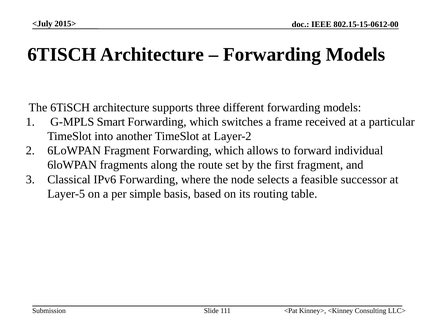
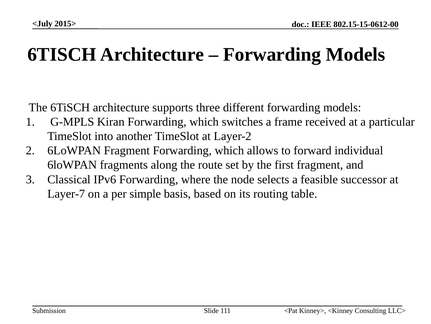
Smart: Smart -> Kiran (111, 121)
Layer-5: Layer-5 -> Layer-7 (66, 193)
